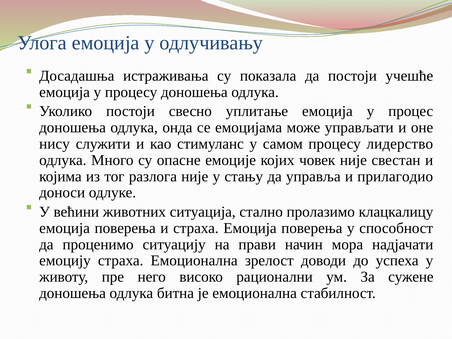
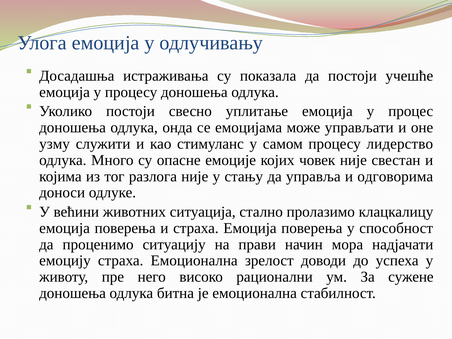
нису: нису -> узму (55, 144)
прилагодио: прилагодио -> одговорима (395, 176)
